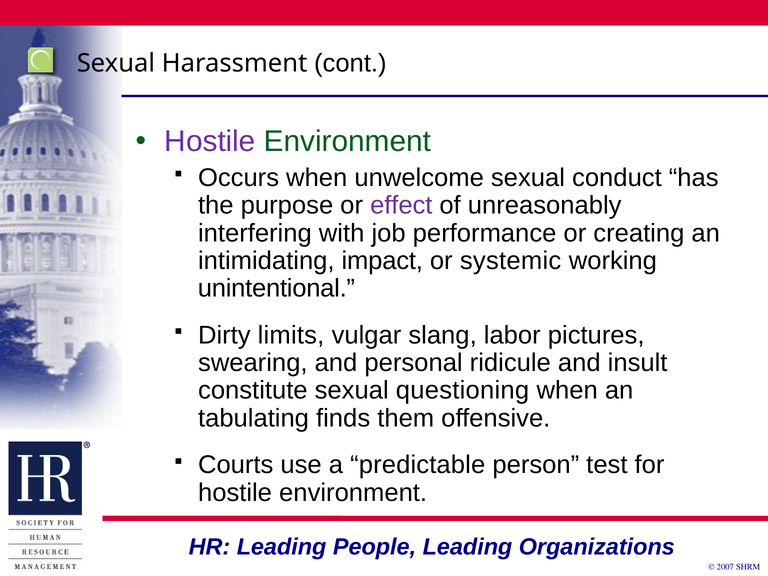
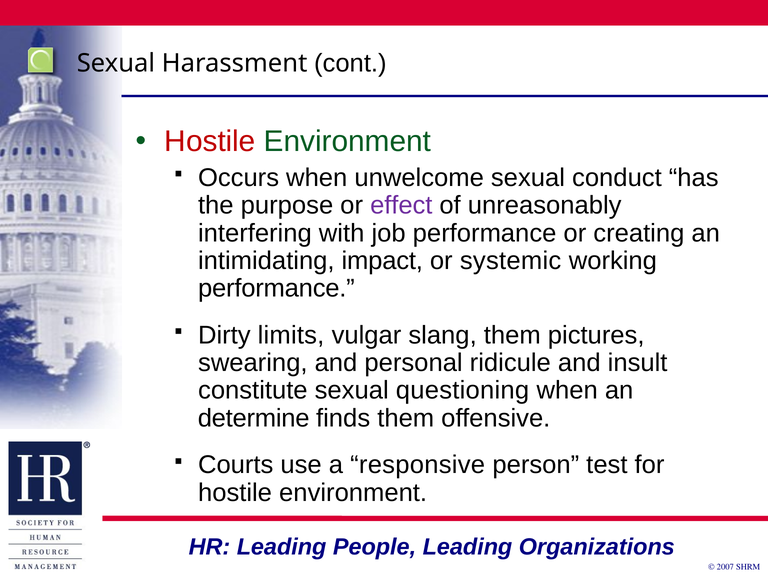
Hostile colour: purple -> red (210, 141)
unintentional: unintentional -> performance (276, 288)
slang labor: labor -> them (512, 335)
tabulating: tabulating -> determine (254, 418)
predictable: predictable -> responsive (418, 465)
